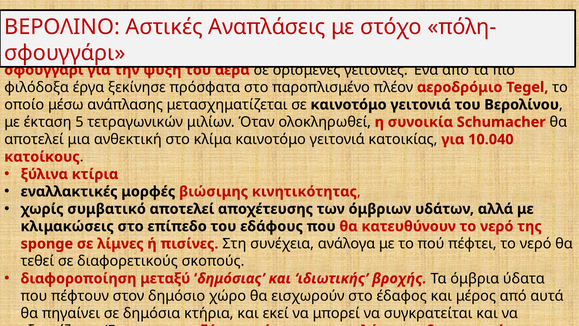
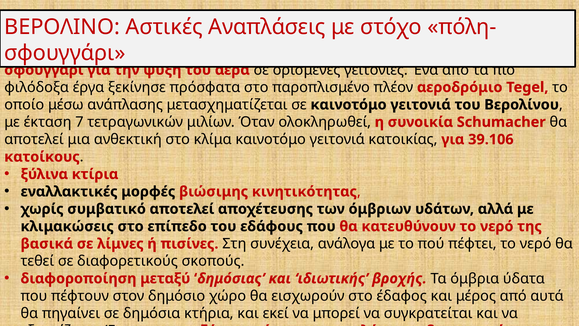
5: 5 -> 7 (79, 122)
10.040: 10.040 -> 39.106 (491, 139)
sponge: sponge -> βασικά (47, 244)
